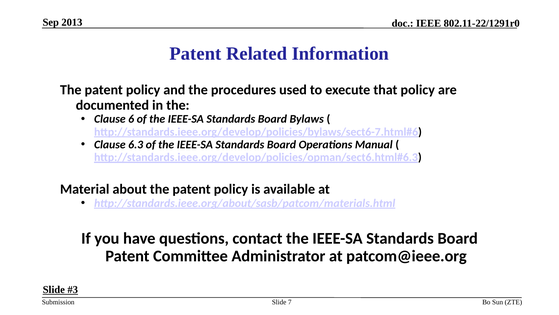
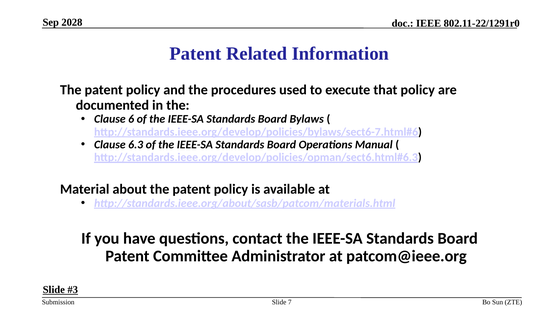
2013: 2013 -> 2028 (72, 22)
